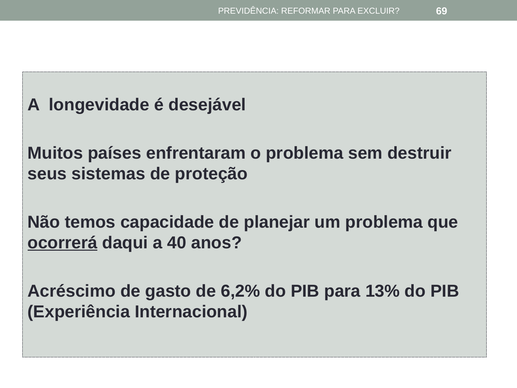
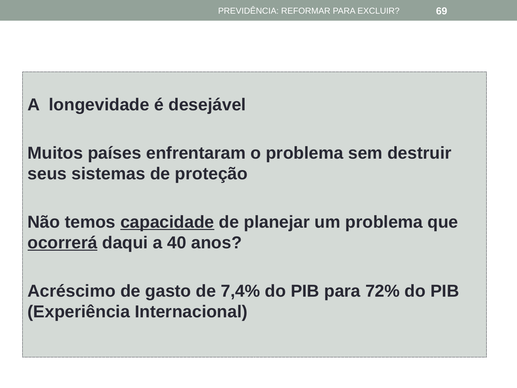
capacidade underline: none -> present (167, 222)
6,2%: 6,2% -> 7,4% (241, 291)
13%: 13% -> 72% (383, 291)
